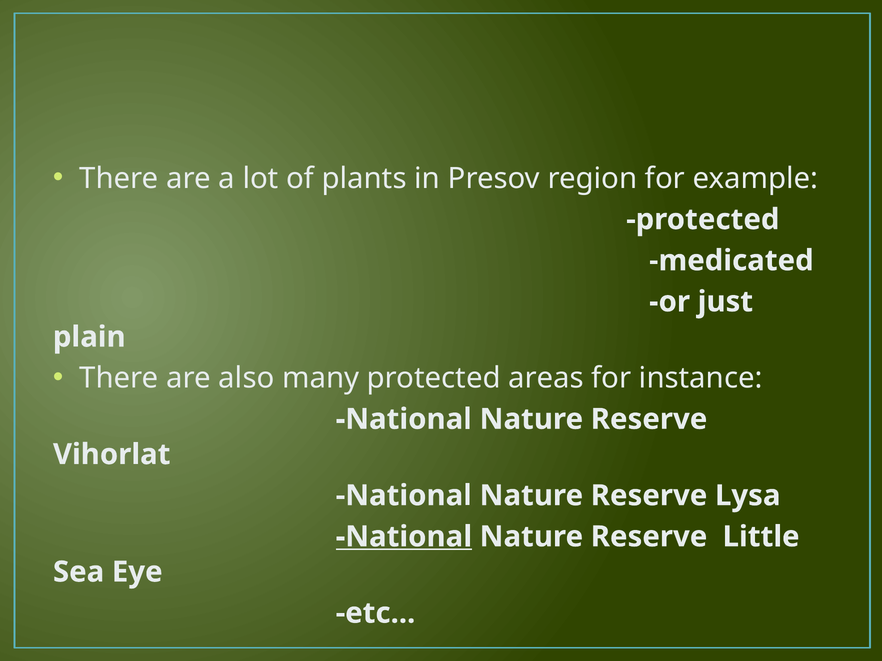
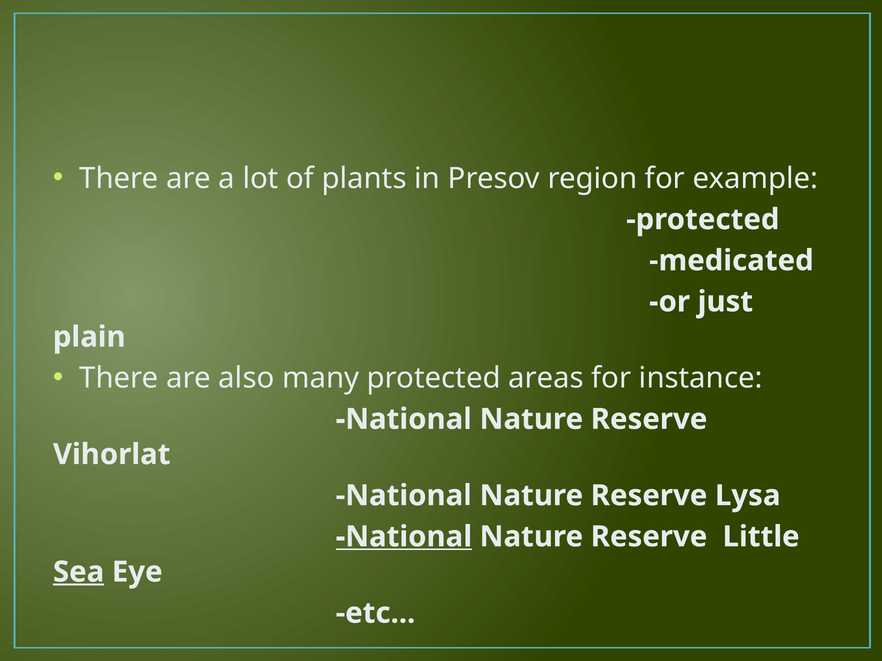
Sea underline: none -> present (79, 572)
